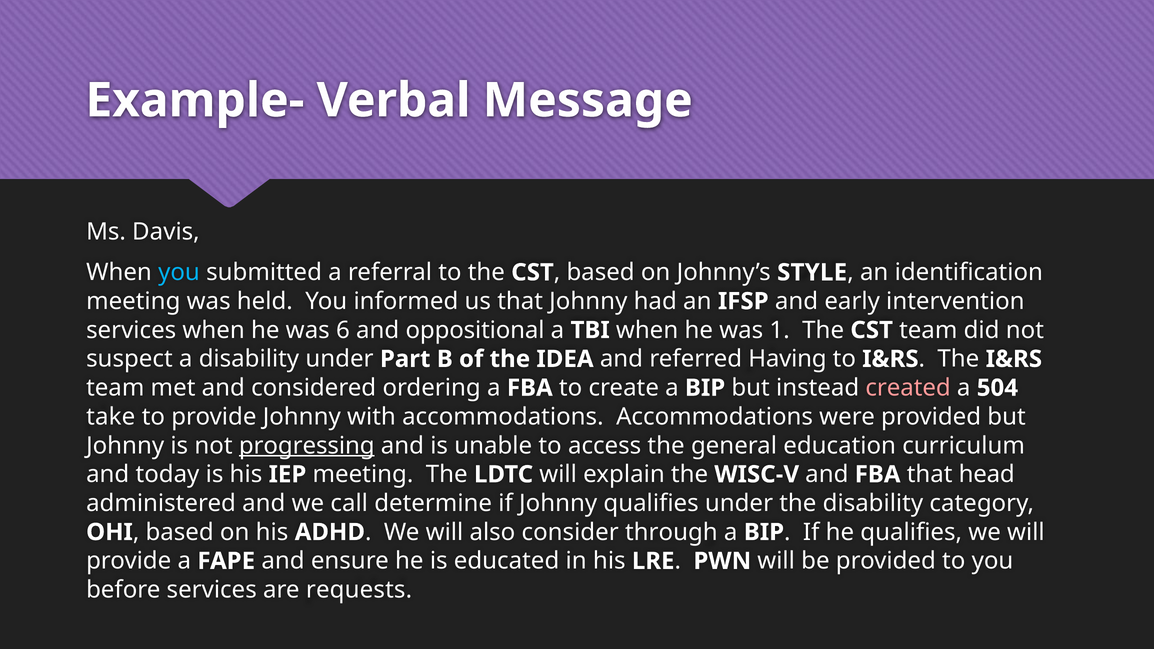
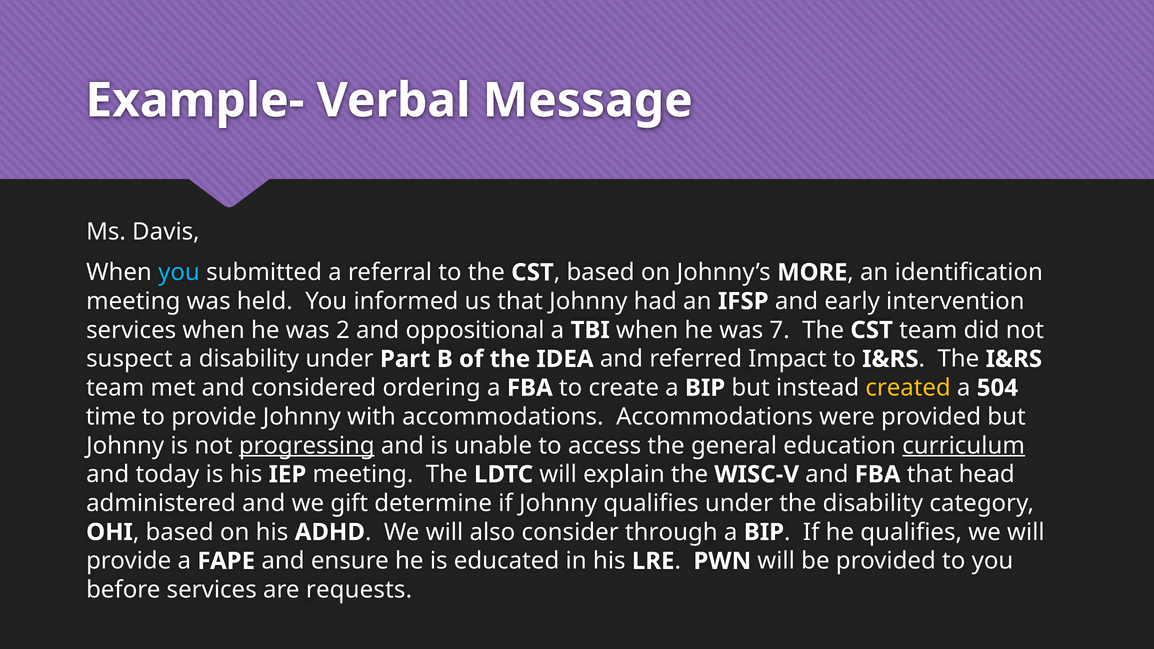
STYLE: STYLE -> MORE (812, 272)
6: 6 -> 2 (343, 330)
1: 1 -> 7 (780, 330)
Having: Having -> Impact (787, 359)
created colour: pink -> yellow (908, 388)
take: take -> time (111, 417)
curriculum underline: none -> present (964, 446)
call: call -> gift (349, 503)
